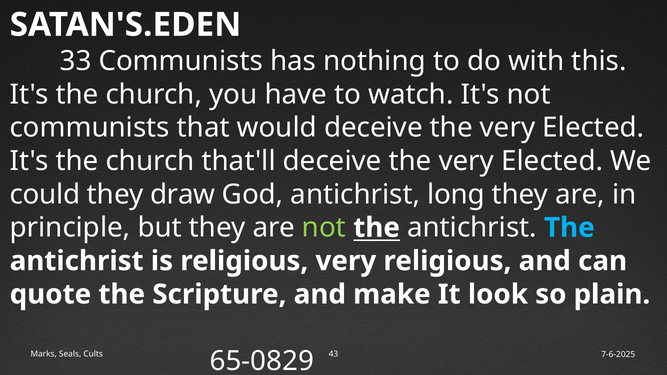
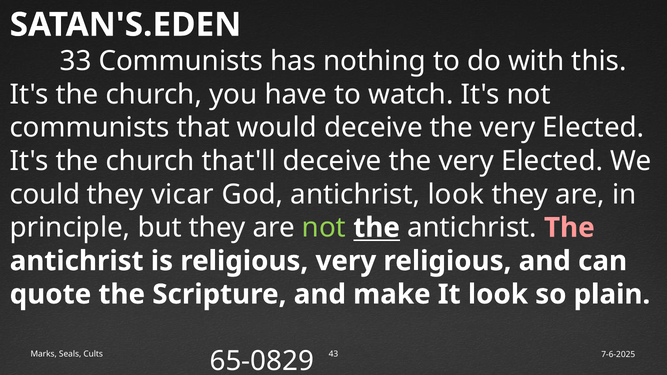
draw: draw -> vicar (182, 194)
antichrist long: long -> look (456, 194)
The colour: light blue -> pink (569, 228)
